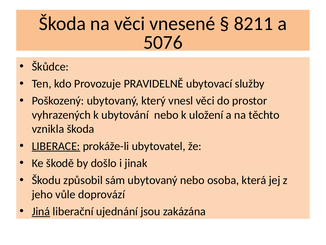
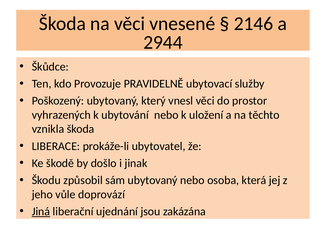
8211: 8211 -> 2146 (253, 24)
5076: 5076 -> 2944 (163, 42)
LIBERACE underline: present -> none (56, 146)
